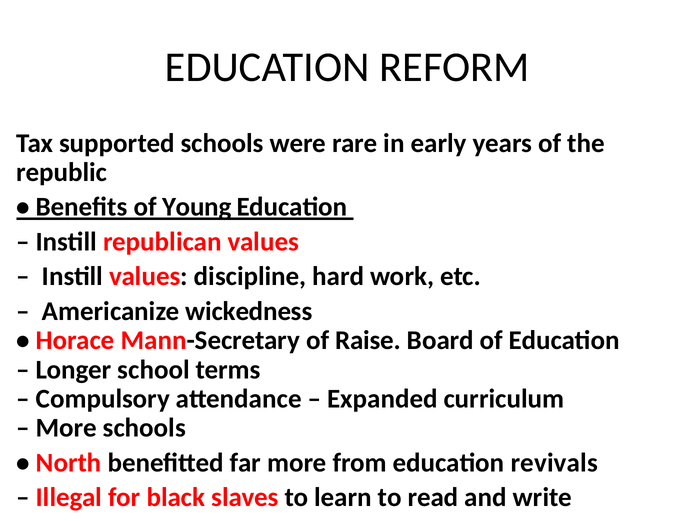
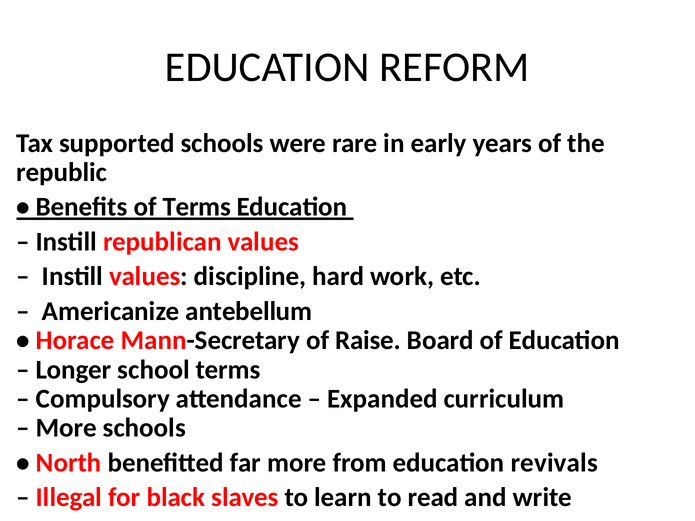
of Young: Young -> Terms (197, 207)
wickedness: wickedness -> antebellum (249, 311)
